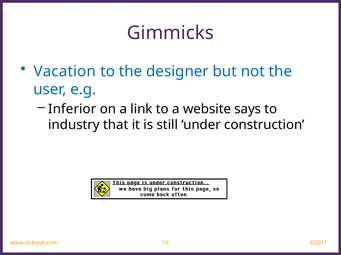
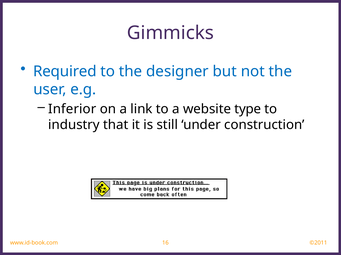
Vacation: Vacation -> Required (65, 72)
says: says -> type (248, 109)
